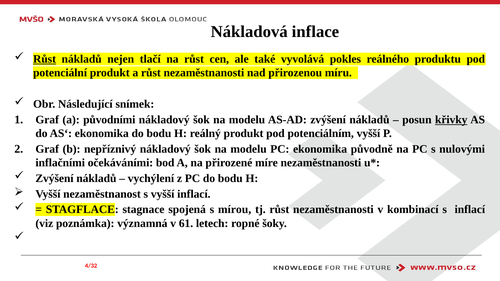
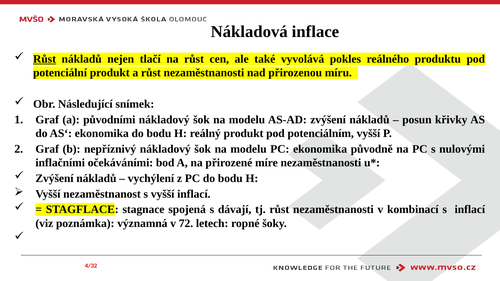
křivky underline: present -> none (451, 120)
mírou: mírou -> dávají (235, 210)
61: 61 -> 72 (186, 223)
